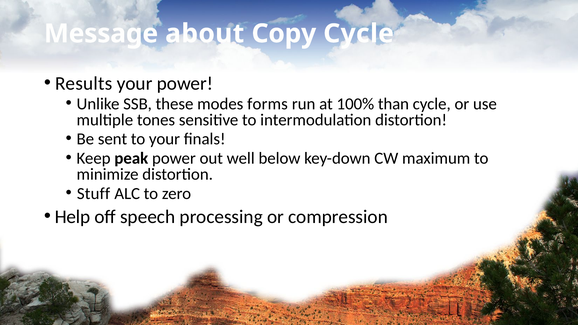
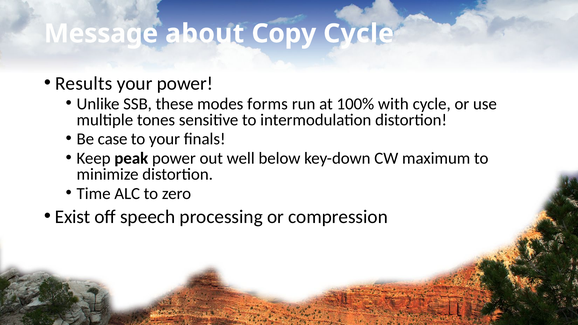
than: than -> with (393, 104)
sent: sent -> case (113, 139)
Stuff: Stuff -> Time (94, 194)
Help: Help -> Exist (73, 217)
